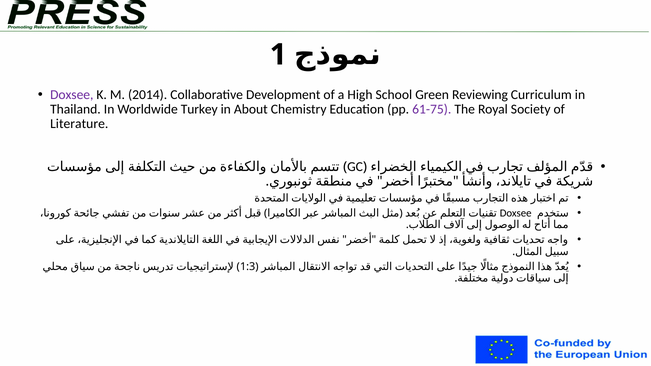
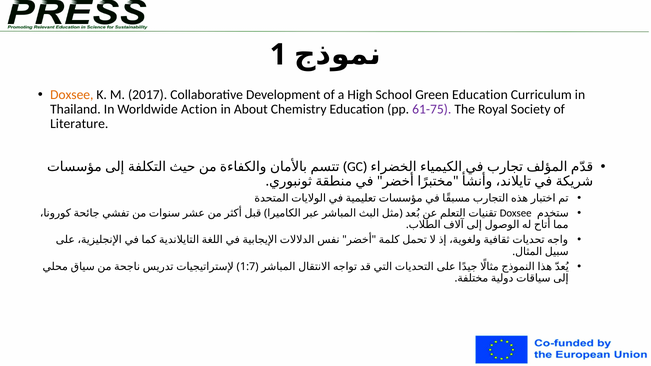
Doxsee colour: purple -> orange (72, 95)
2014: 2014 -> 2017 (148, 95)
Green Reviewing: Reviewing -> Education (480, 95)
Turkey: Turkey -> Action (199, 109)
1:3: 1:3 -> 1:7 (248, 267)
